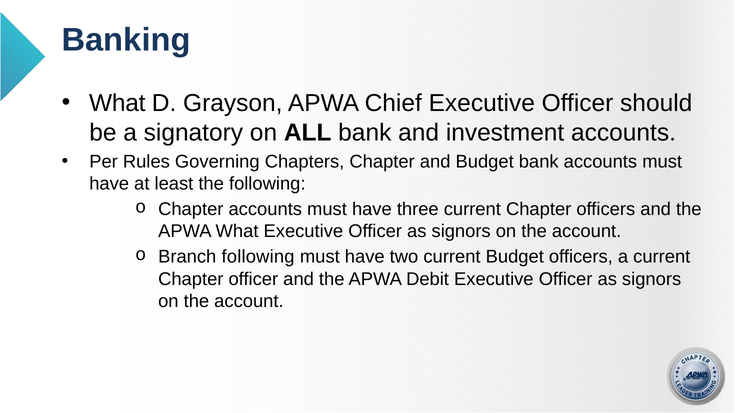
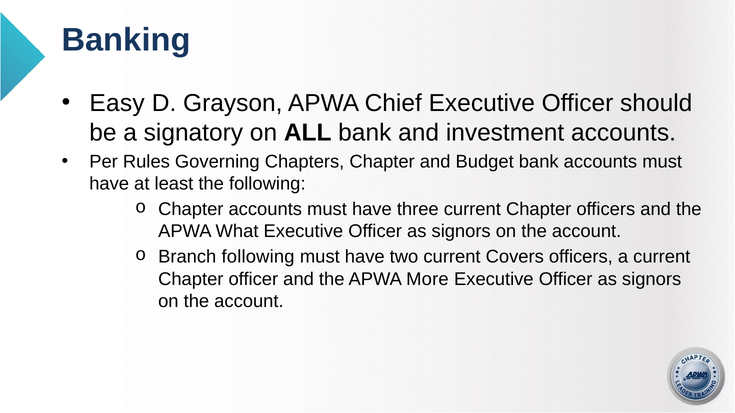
What: What -> Easy (117, 103)
current Budget: Budget -> Covers (515, 257)
Debit: Debit -> More (427, 279)
